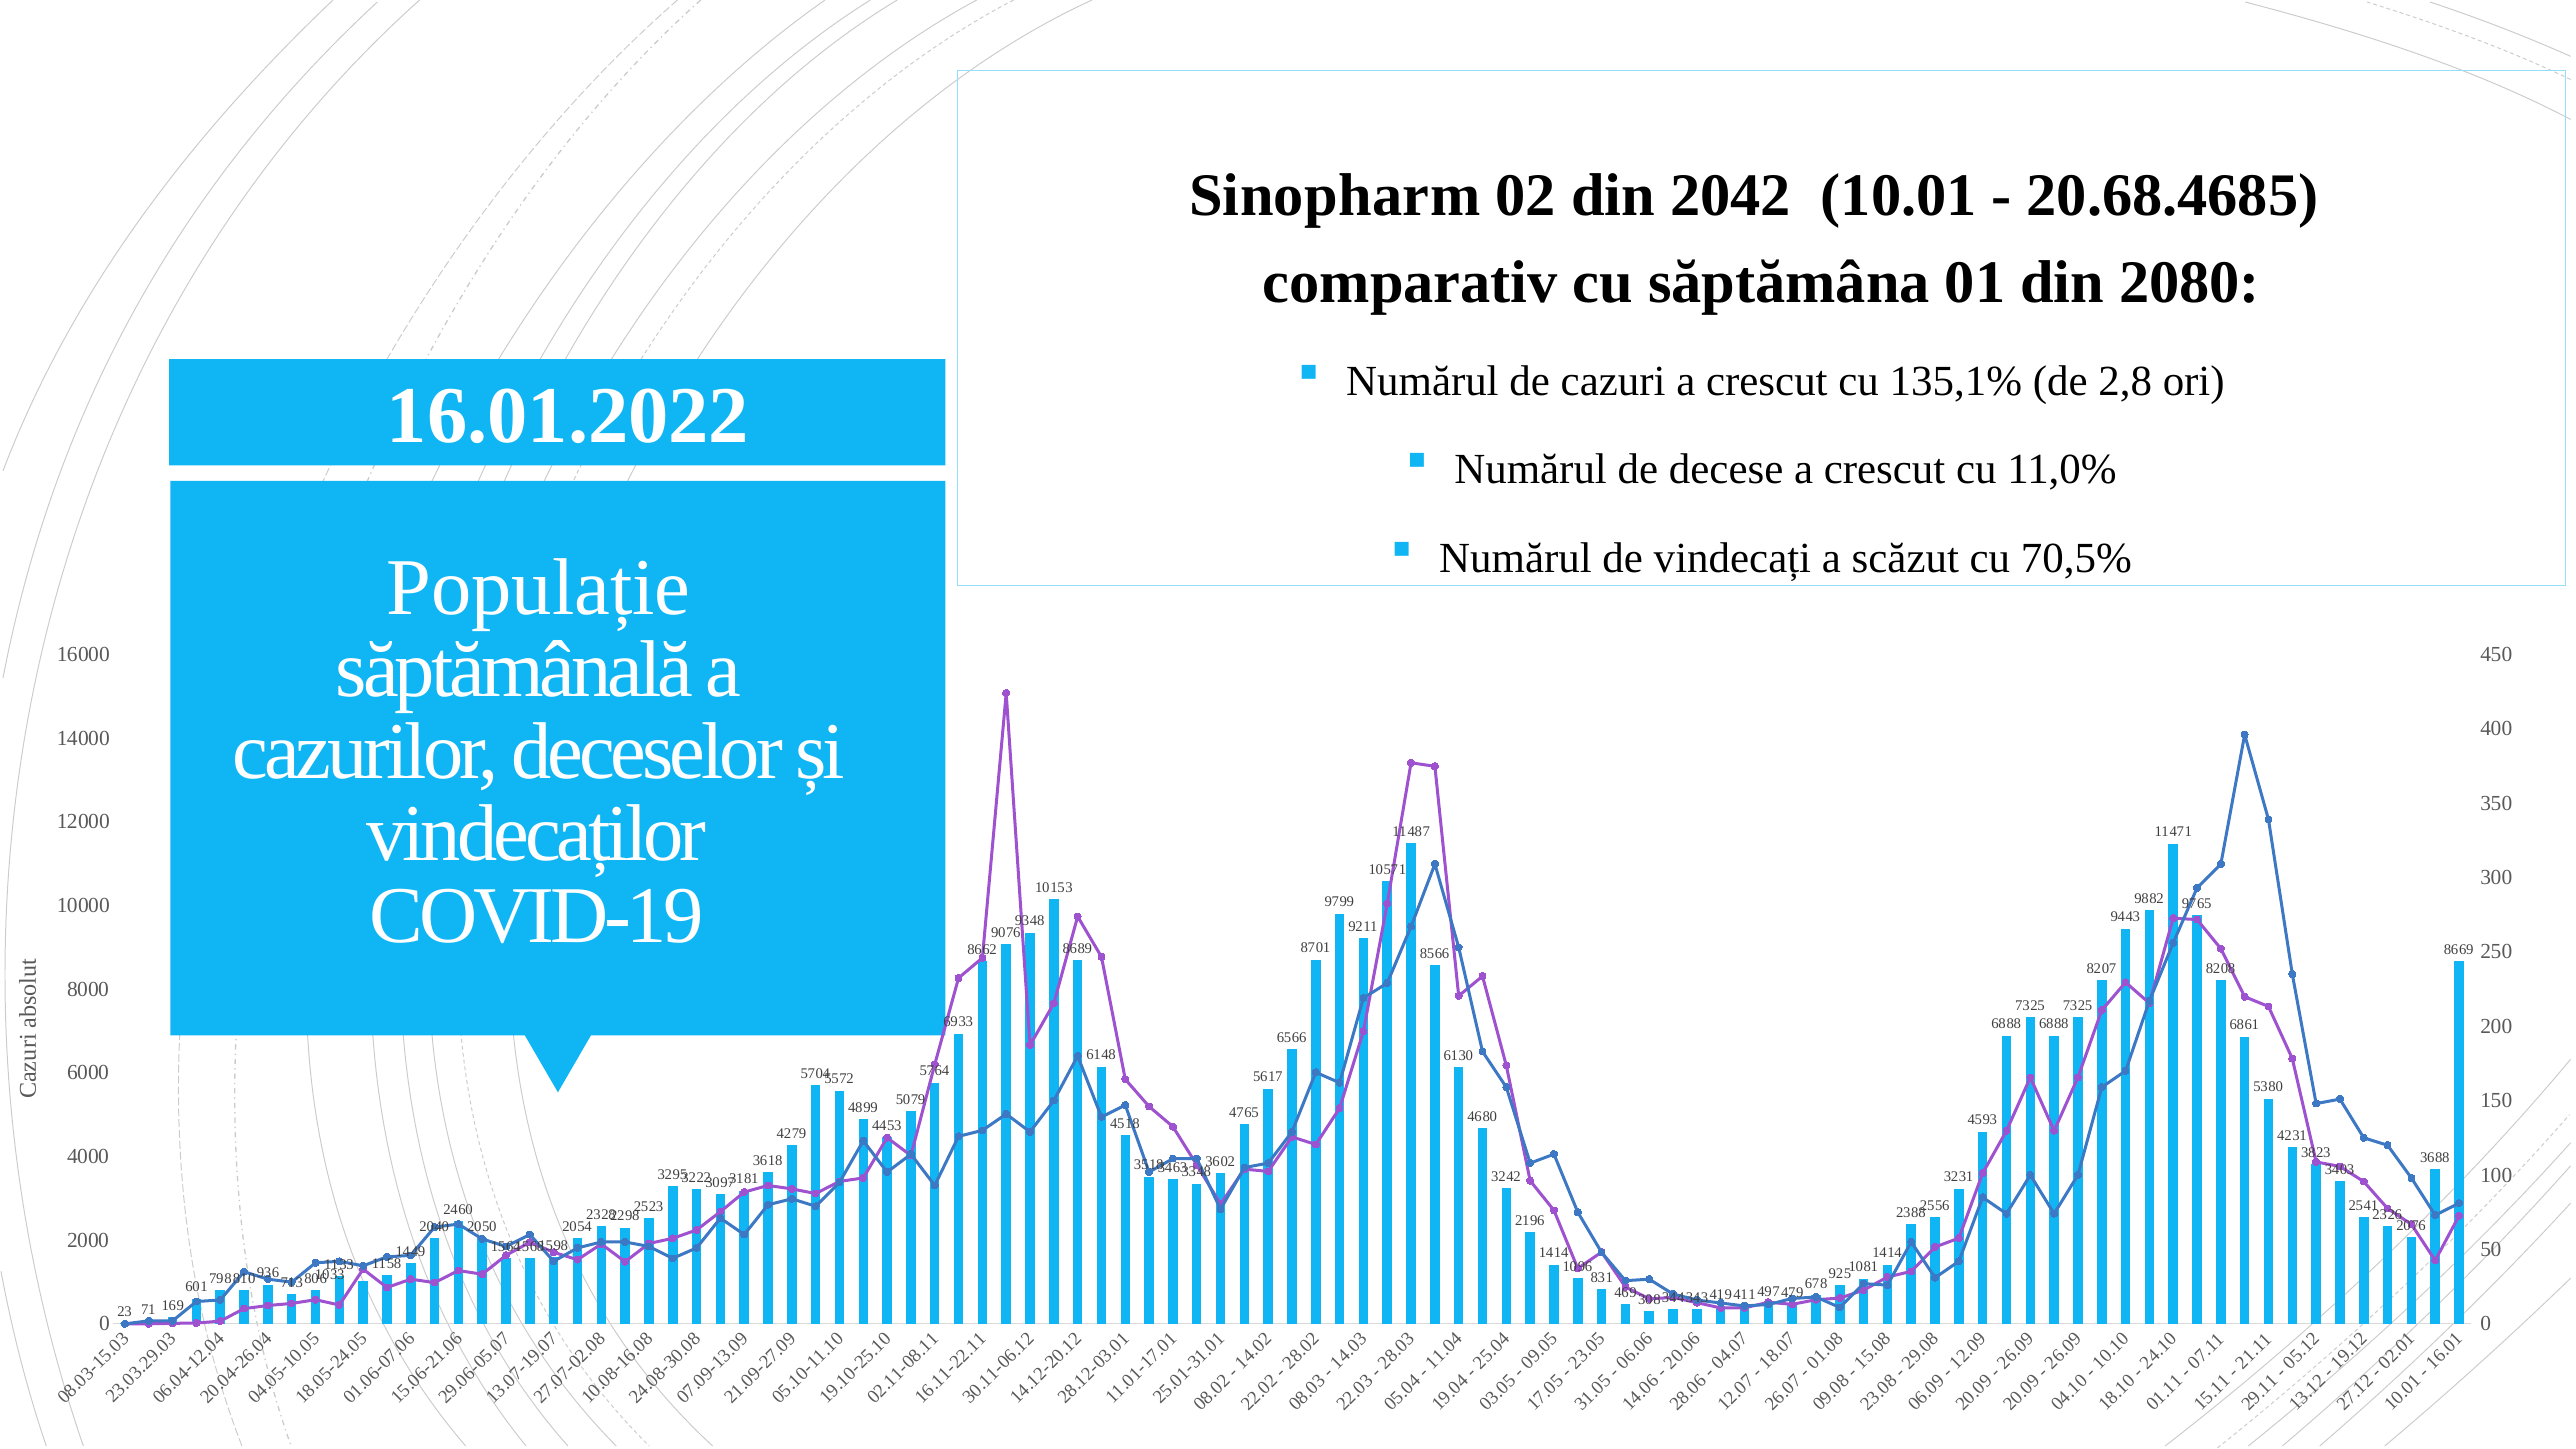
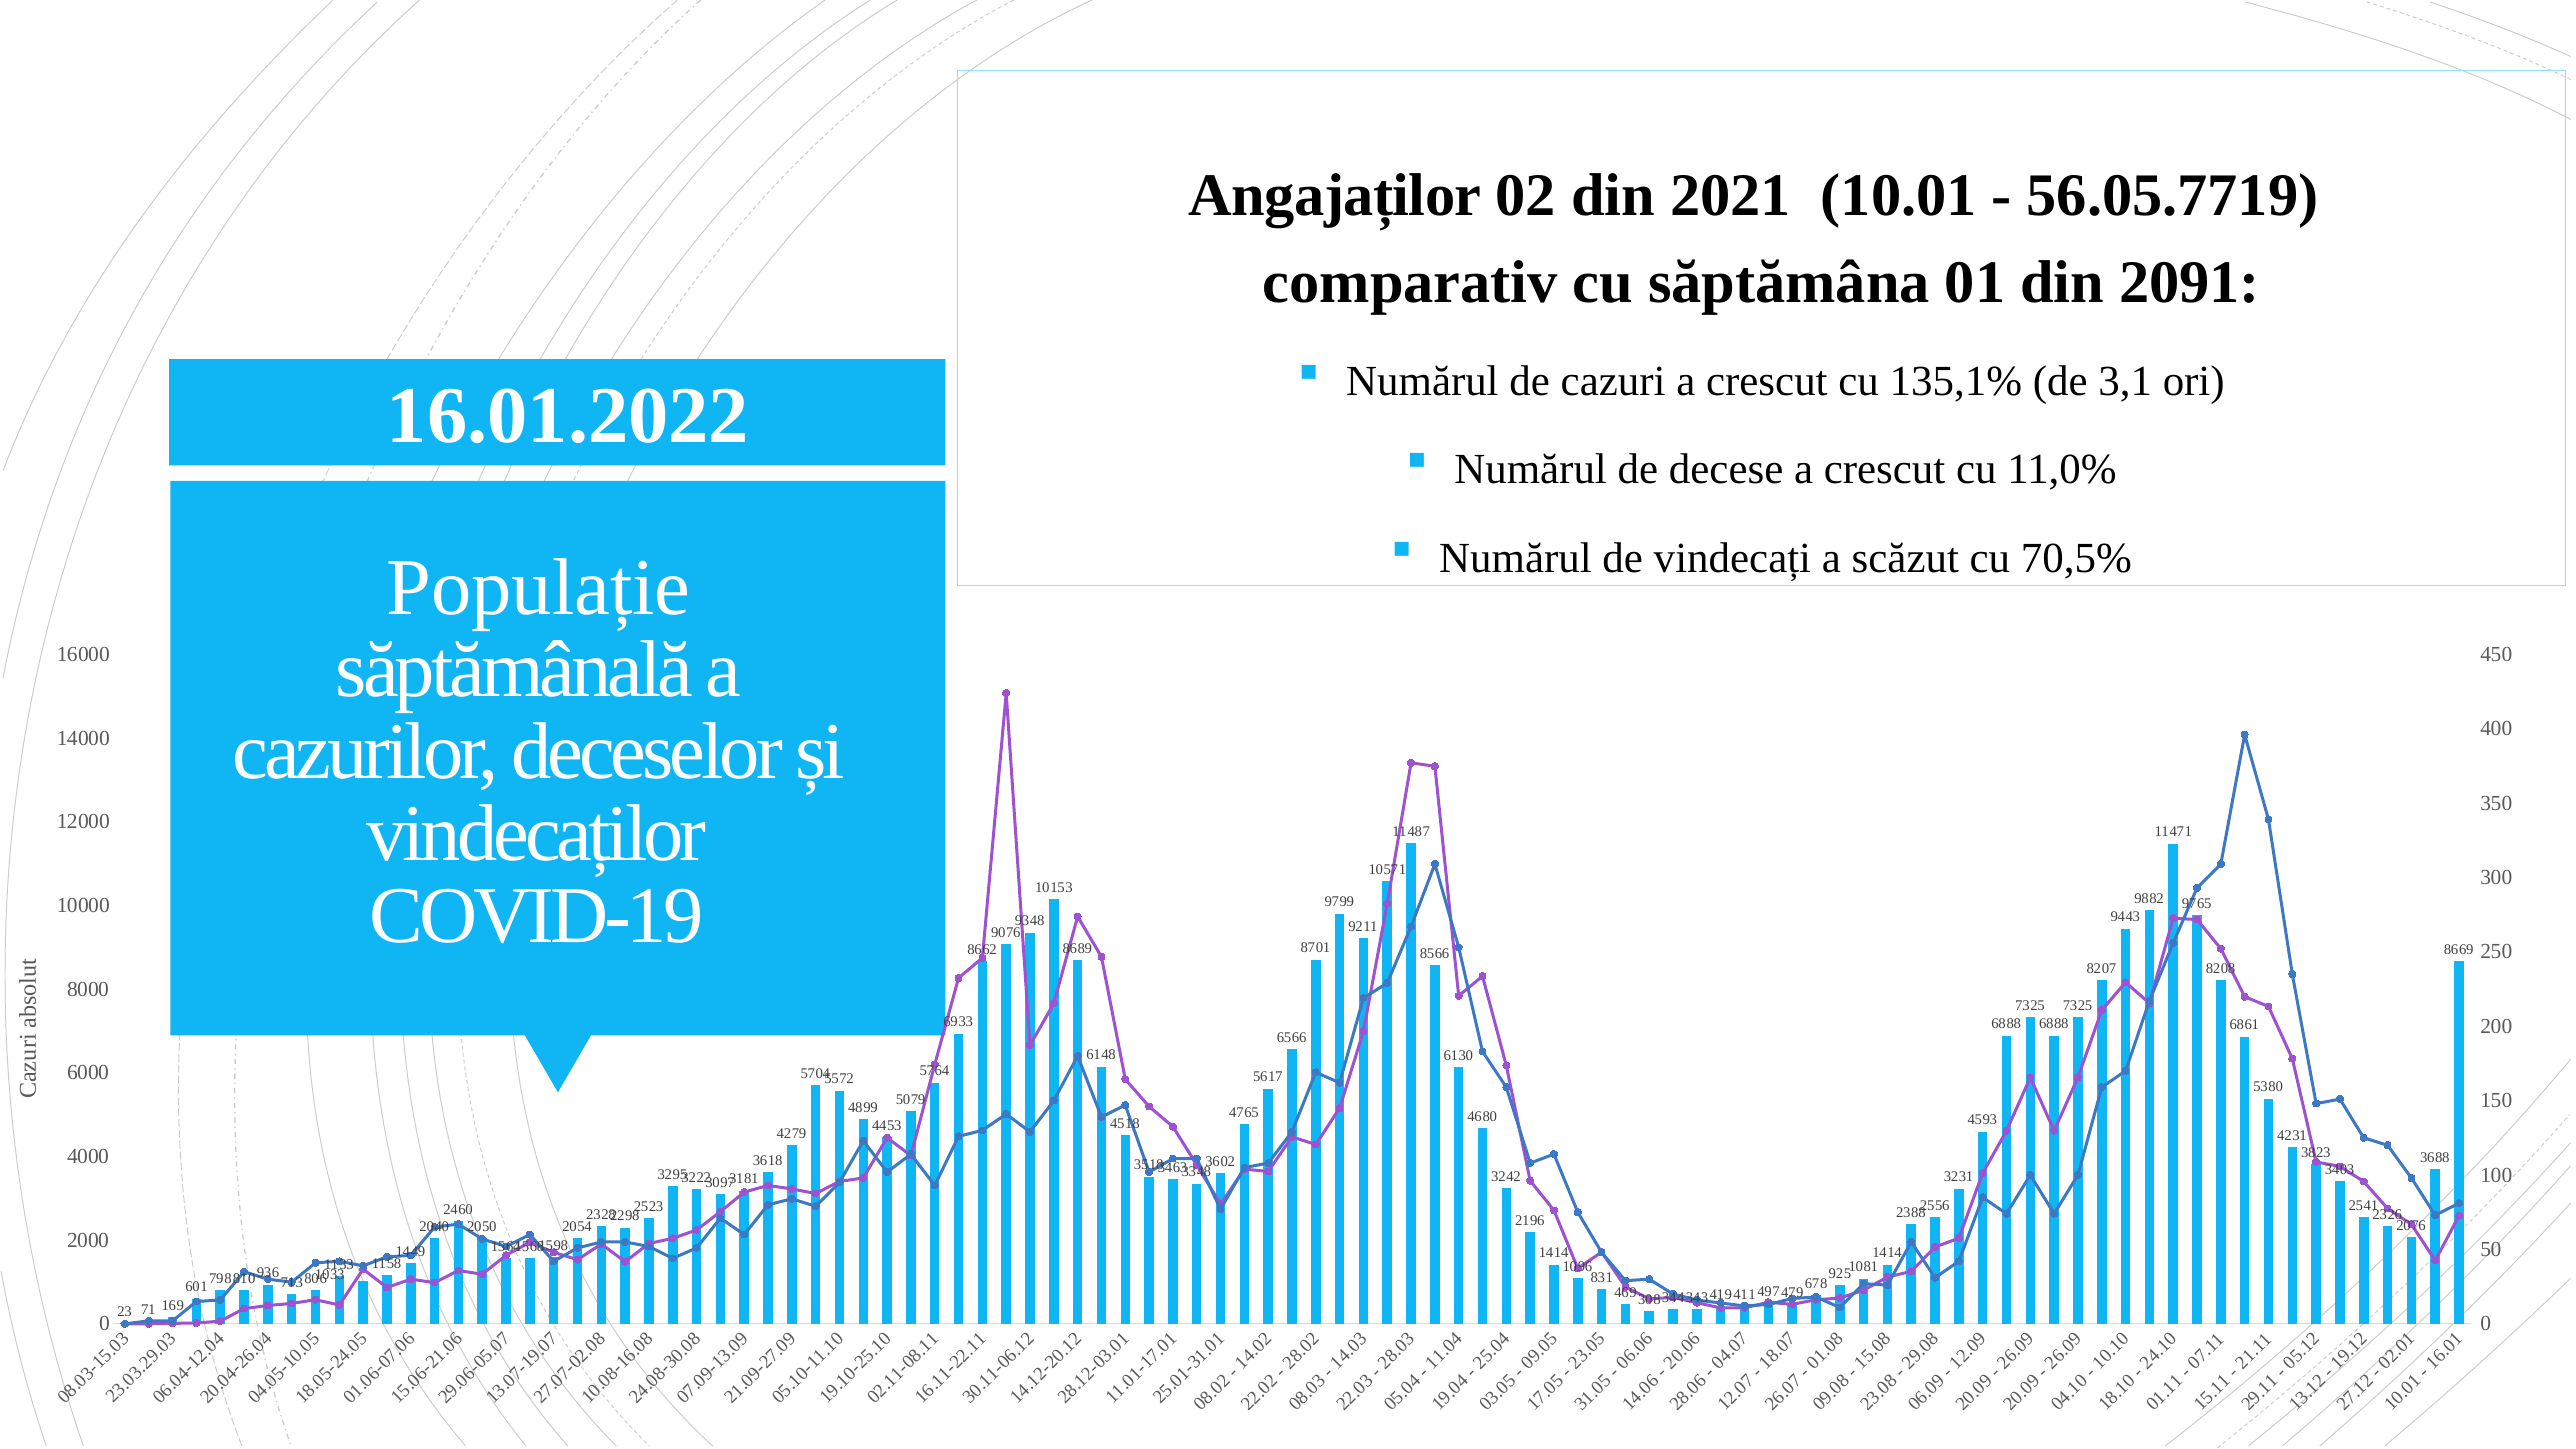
Sinopharm: Sinopharm -> Angajaților (1335, 196)
2042: 2042 -> 2021 (1730, 196)
20.68.4685: 20.68.4685 -> 56.05.7719 (2173, 196)
2080: 2080 -> 2091 (2190, 283)
2,8: 2,8 -> 3,1 (2125, 381)
